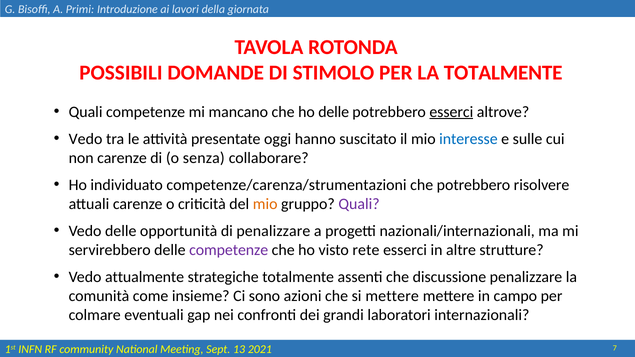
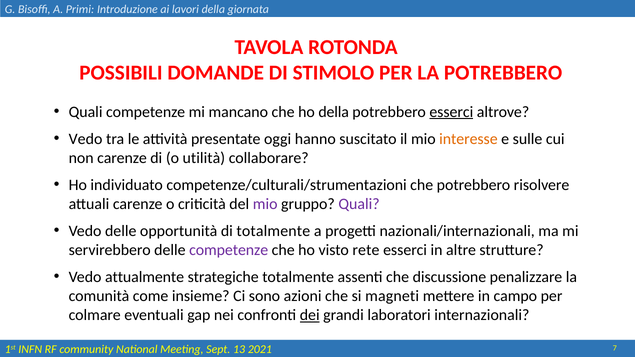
LA TOTALMENTE: TOTALMENTE -> POTREBBERO (503, 73)
ho delle: delle -> della (334, 112)
interesse colour: blue -> orange (468, 139)
senza: senza -> utilità (204, 158)
competenze/carenza/strumentazioni: competenze/carenza/strumentazioni -> competenze/culturali/strumentazioni (287, 185)
mio colour: orange -> purple (265, 204)
di penalizzare: penalizzare -> totalmente (273, 231)
si mettere: mettere -> magneti (392, 296)
dei underline: none -> present (310, 315)
